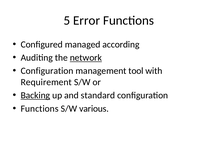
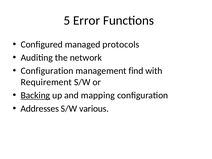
according: according -> protocols (121, 44)
network underline: present -> none (86, 58)
tool: tool -> find (136, 71)
standard: standard -> mapping (98, 95)
Functions: Functions -> Addresses (40, 109)
